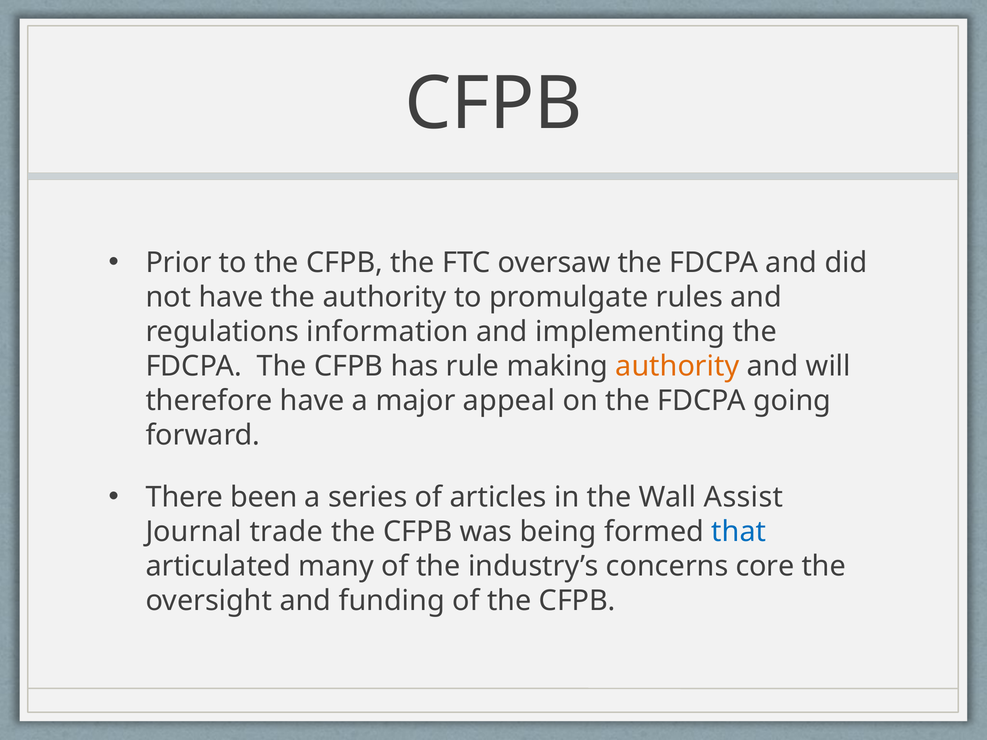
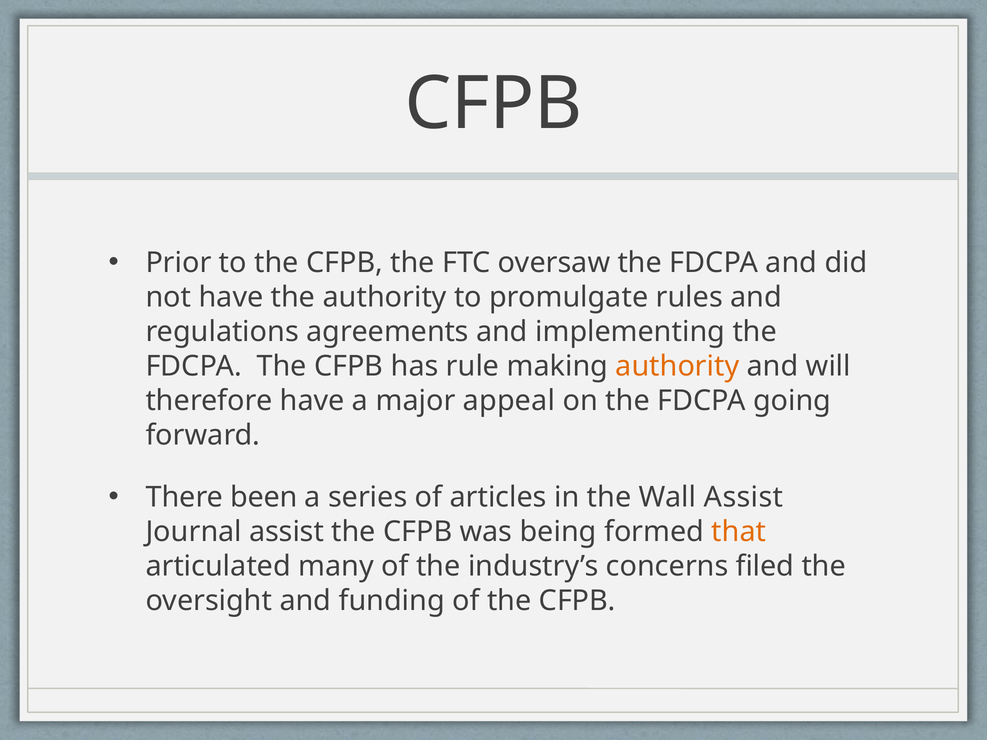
information: information -> agreements (388, 332)
Journal trade: trade -> assist (287, 532)
that colour: blue -> orange (739, 532)
core: core -> filed (765, 567)
